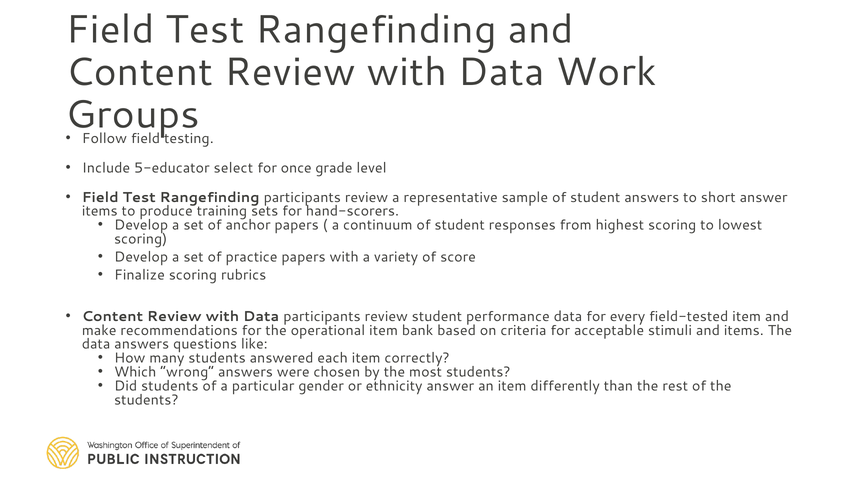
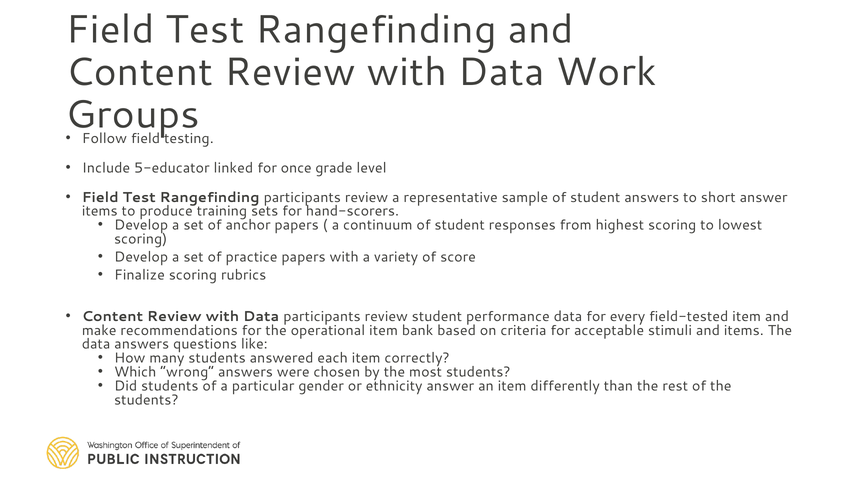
select: select -> linked (233, 168)
